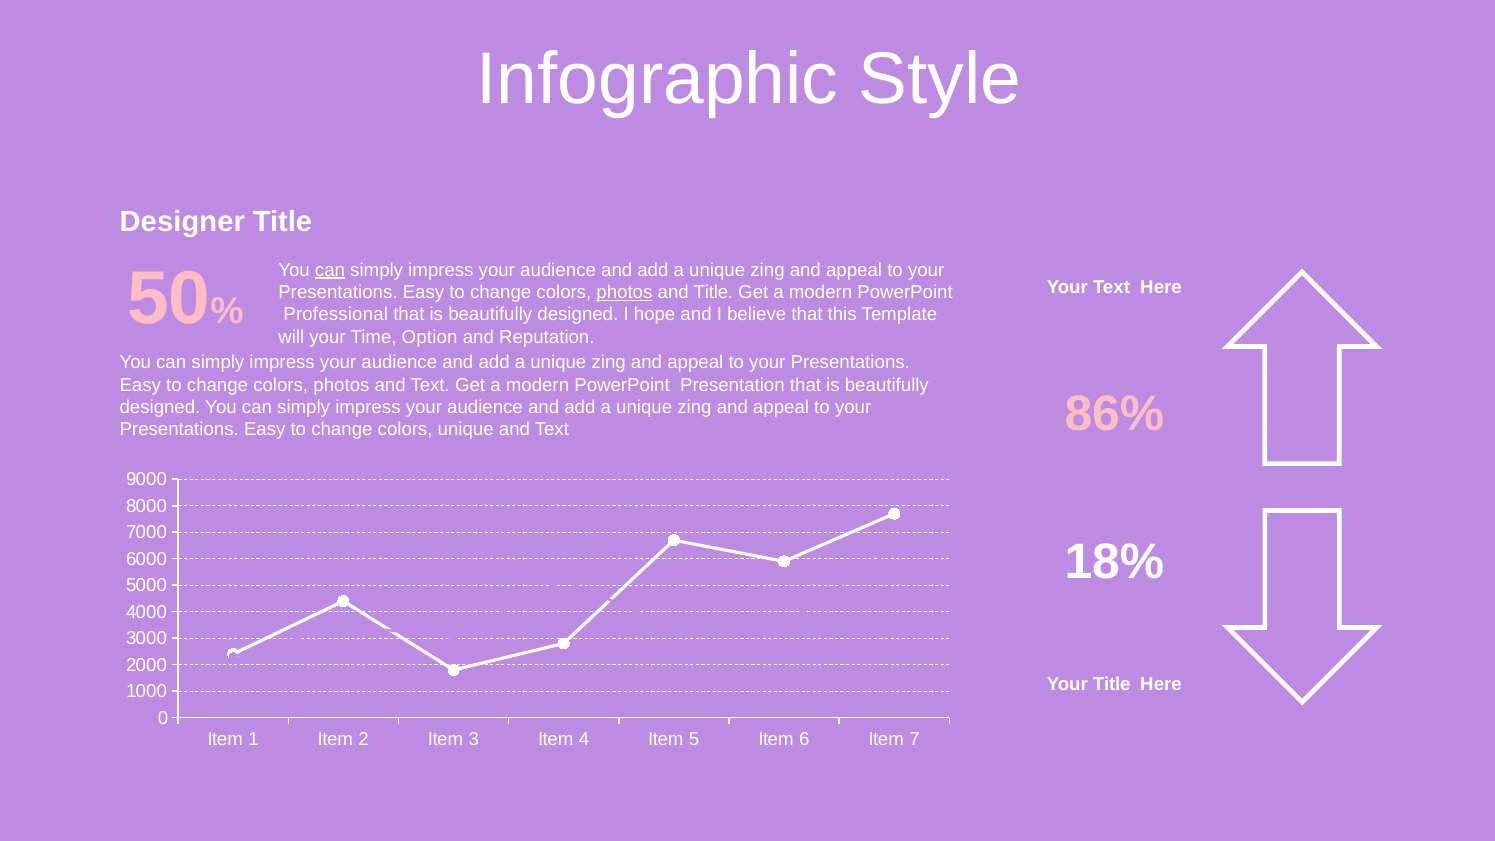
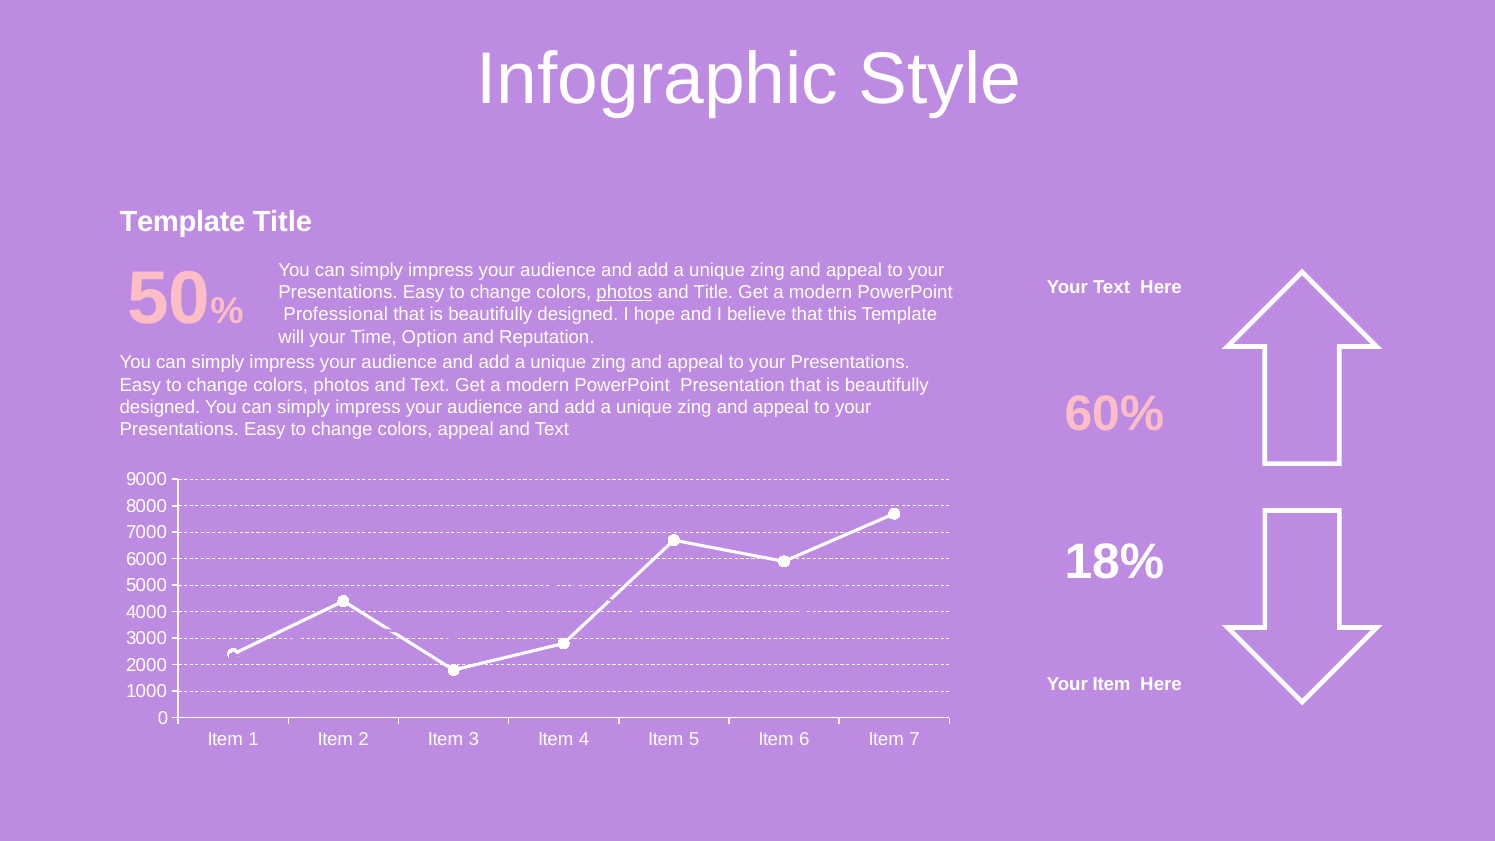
Designer: Designer -> Template (182, 222)
can underline: present -> none (330, 270)
86%: 86% -> 60% (1114, 414)
colors unique: unique -> appeal (466, 430)
Your Title: Title -> Item (1112, 684)
